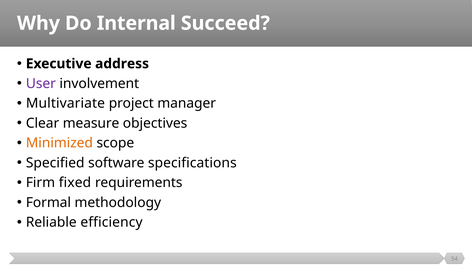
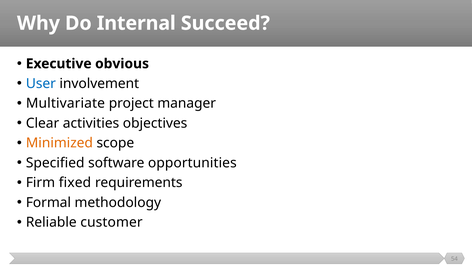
address: address -> obvious (122, 64)
User colour: purple -> blue (41, 83)
measure: measure -> activities (91, 123)
specifications: specifications -> opportunities (192, 163)
efficiency: efficiency -> customer (111, 222)
